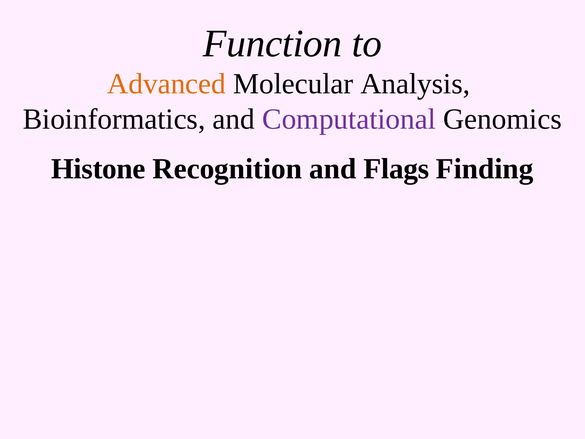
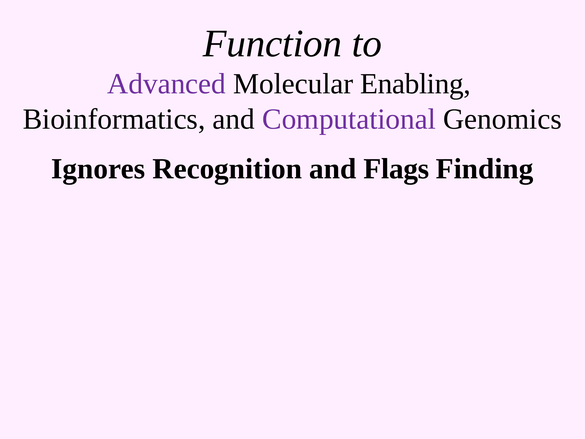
Advanced colour: orange -> purple (167, 84)
Analysis: Analysis -> Enabling (415, 84)
Histone: Histone -> Ignores (98, 169)
